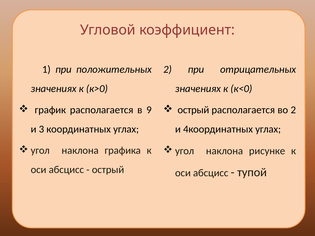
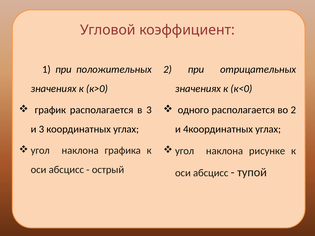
в 9: 9 -> 3 (149, 110)
острый: острый -> одного (193, 110)
